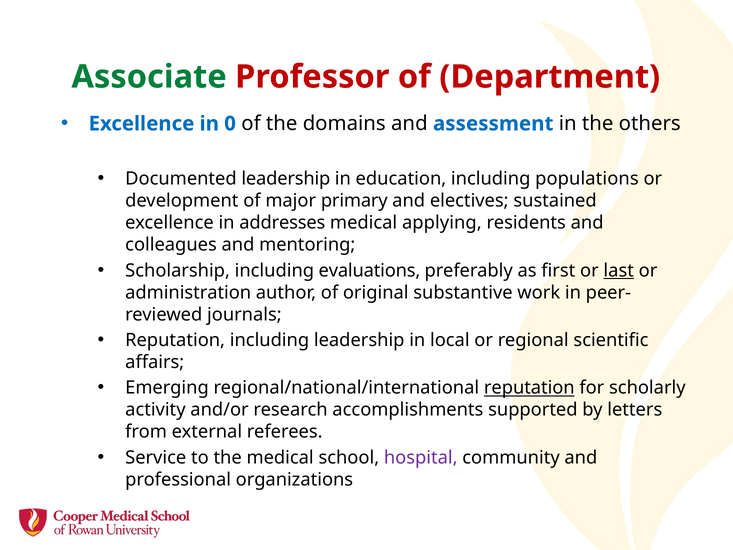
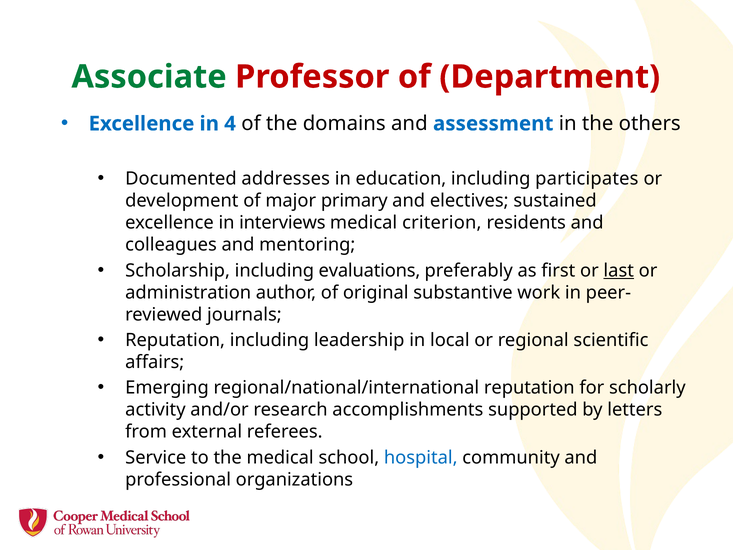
0: 0 -> 4 (230, 124)
Documented leadership: leadership -> addresses (286, 179)
populations: populations -> participates (587, 179)
addresses: addresses -> interviews (282, 223)
applying: applying -> criterion (442, 223)
reputation underline: present -> none (529, 388)
hospital colour: purple -> blue (421, 457)
